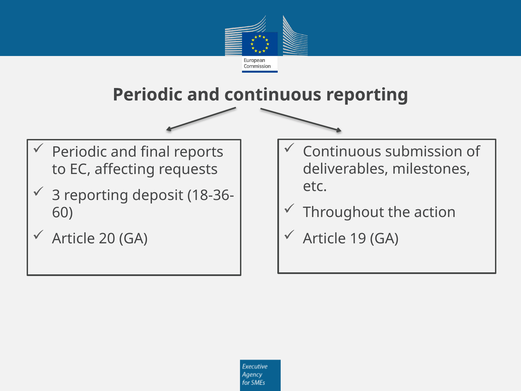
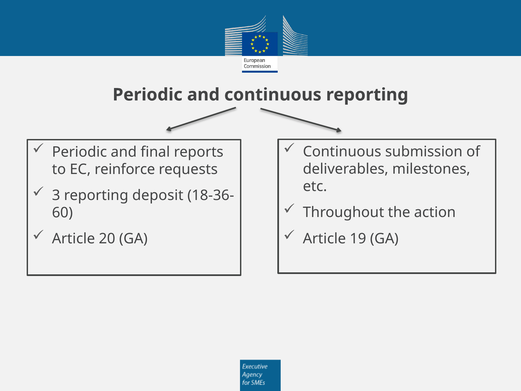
affecting: affecting -> reinforce (125, 169)
